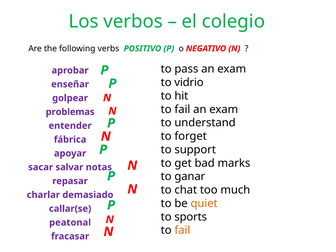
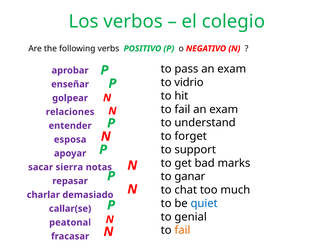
problemas: problemas -> relaciones (70, 112)
fábrica: fábrica -> esposa (70, 140)
salvar: salvar -> sierra (69, 167)
quiet colour: orange -> blue (204, 203)
sports: sports -> genial (191, 217)
